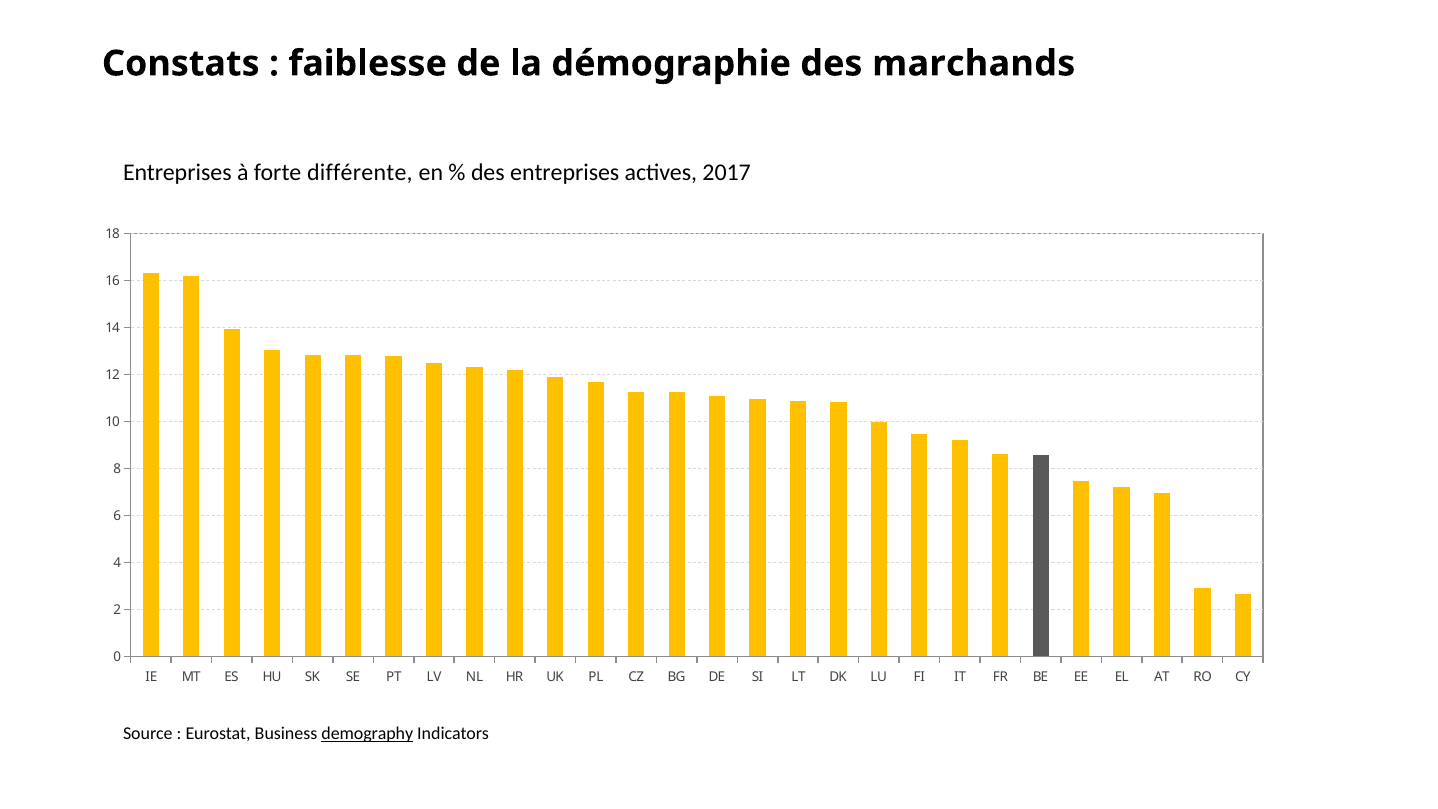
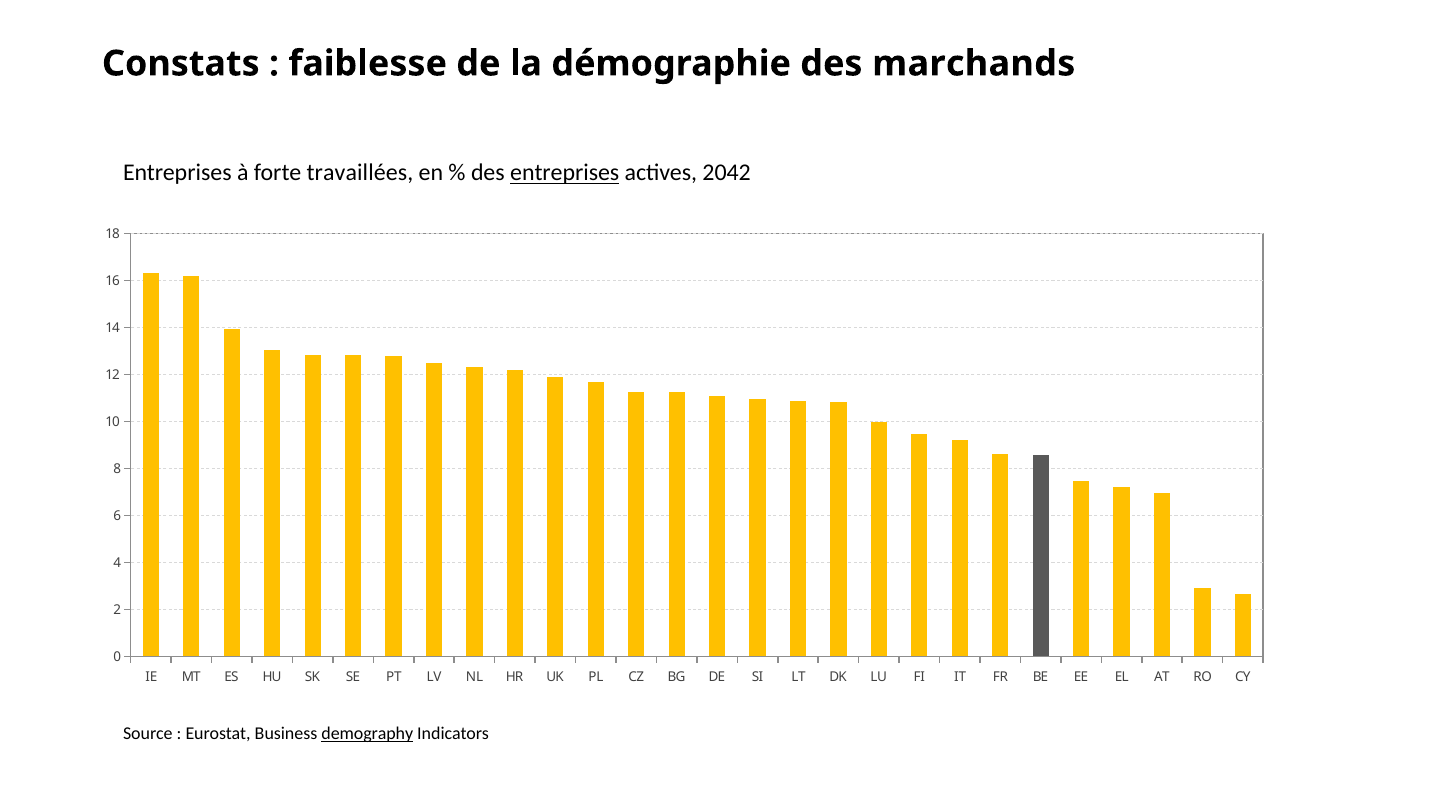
différente: différente -> travaillées (360, 173)
entreprises underline: none -> present (565, 173)
2017: 2017 -> 2042 (727, 173)
